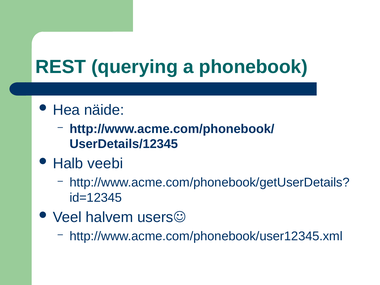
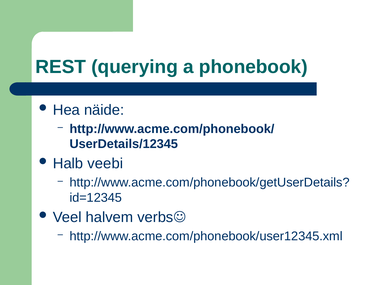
users: users -> verbs (155, 217)
